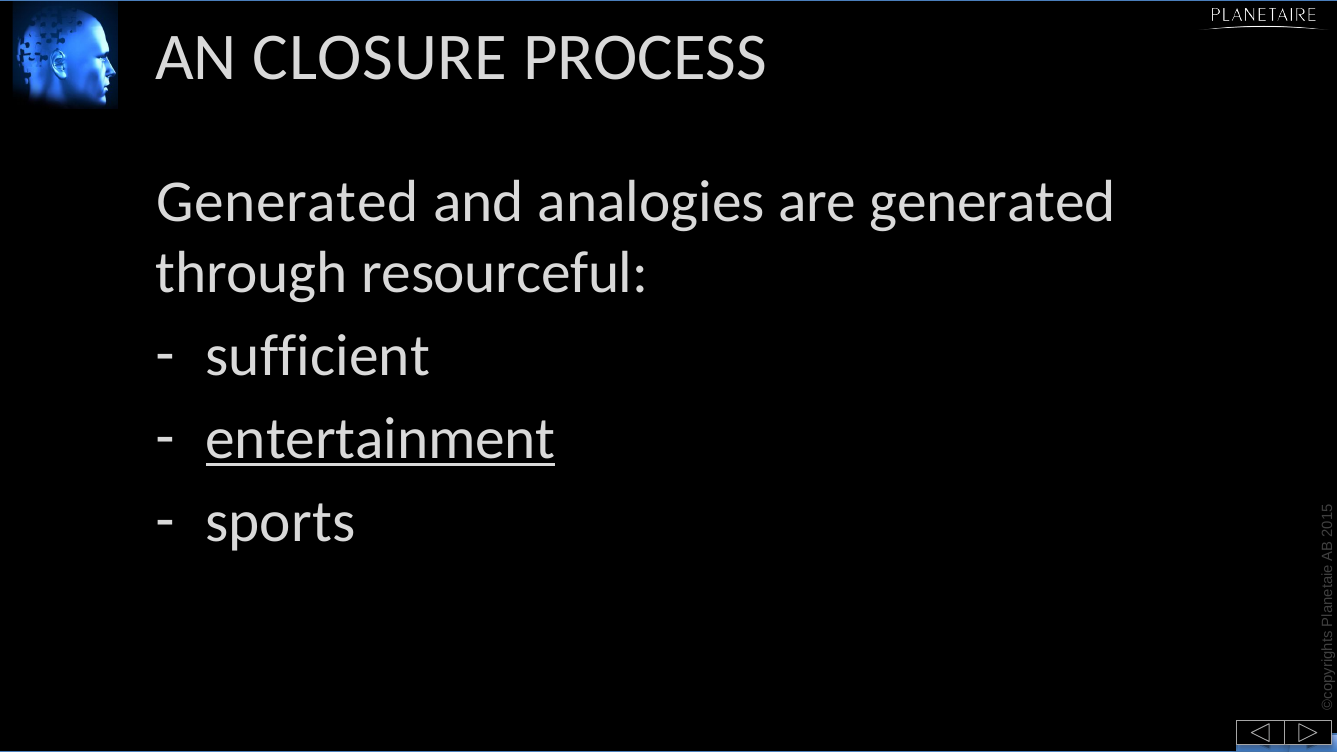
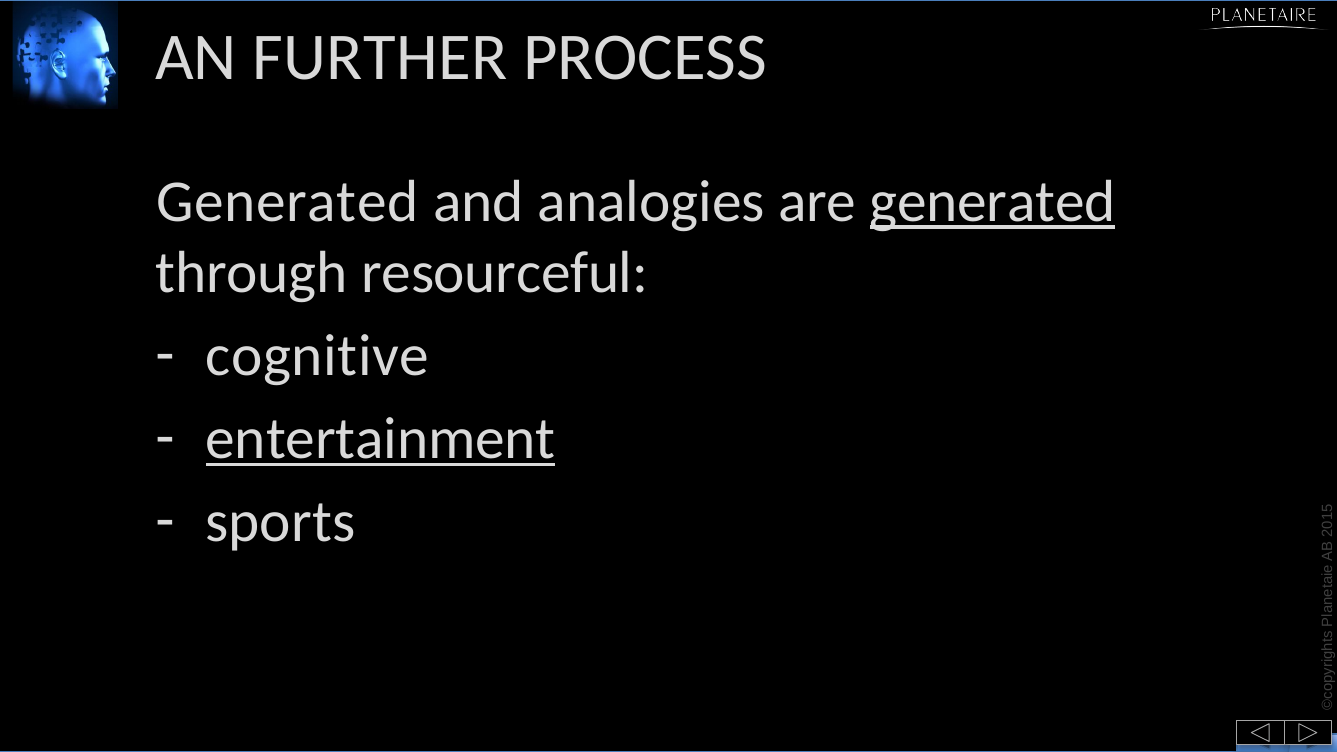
CLOSURE: CLOSURE -> FURTHER (380, 58)
generated underline: none -> present (993, 201)
sufficient: sufficient -> cognitive (317, 356)
